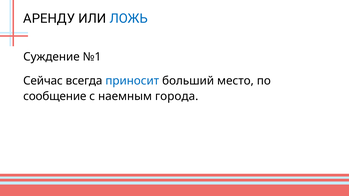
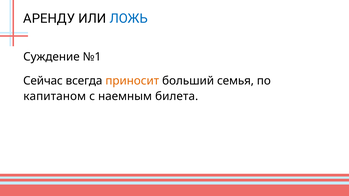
приносит colour: blue -> orange (132, 81)
место: место -> семья (236, 81)
сообщение: сообщение -> капитаном (55, 96)
города: города -> билета (177, 96)
